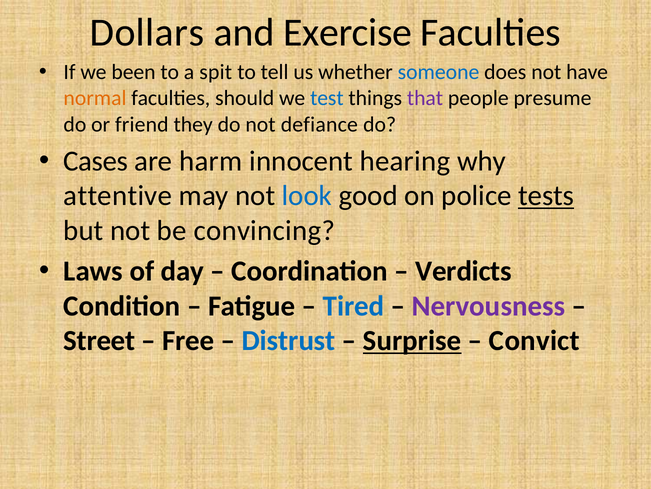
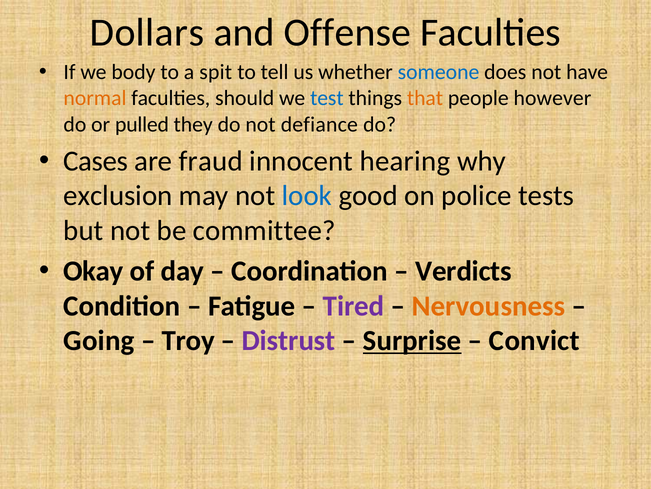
Exercise: Exercise -> Offense (347, 33)
been: been -> body (133, 72)
that colour: purple -> orange (425, 98)
presume: presume -> however (552, 98)
friend: friend -> pulled (142, 124)
harm: harm -> fraud (211, 161)
attentive: attentive -> exclusion (118, 196)
tests underline: present -> none (546, 196)
convincing: convincing -> committee (264, 230)
Laws: Laws -> Okay (93, 271)
Tired colour: blue -> purple (354, 306)
Nervousness colour: purple -> orange (489, 306)
Street: Street -> Going (99, 340)
Free: Free -> Troy (188, 340)
Distrust colour: blue -> purple (289, 340)
